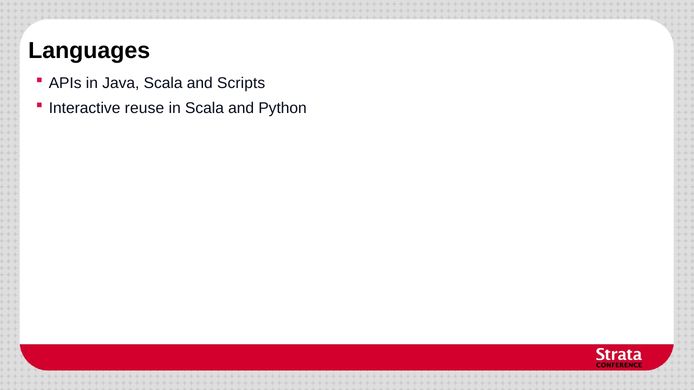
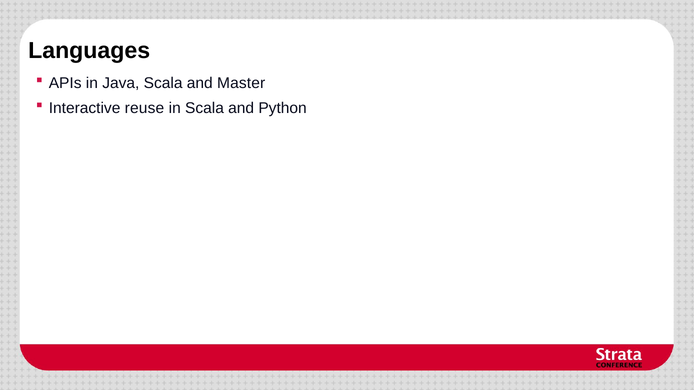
Scripts: Scripts -> Master (241, 83)
